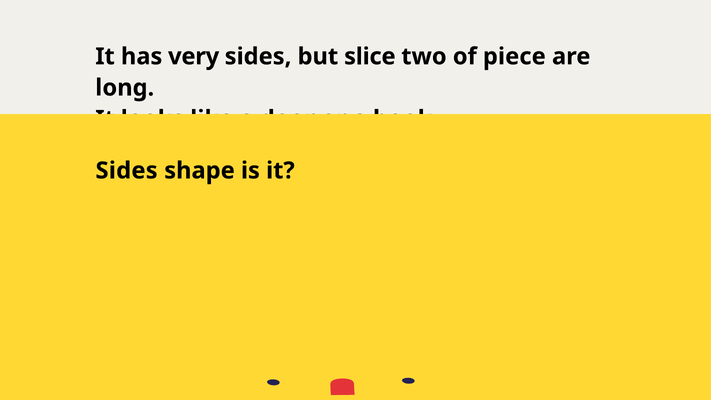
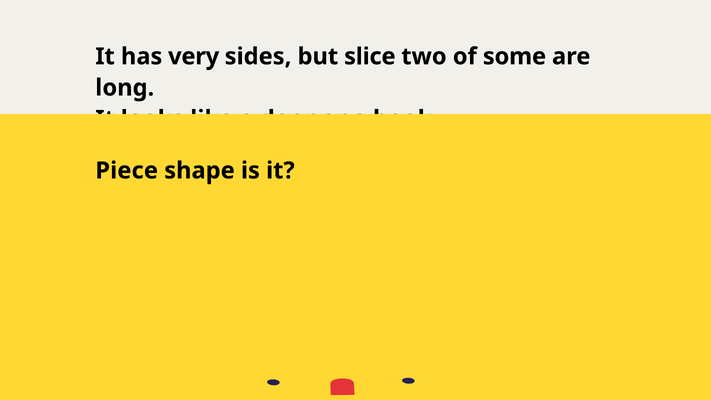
piece: piece -> some (514, 56)
Sides: Sides -> Piece (127, 171)
